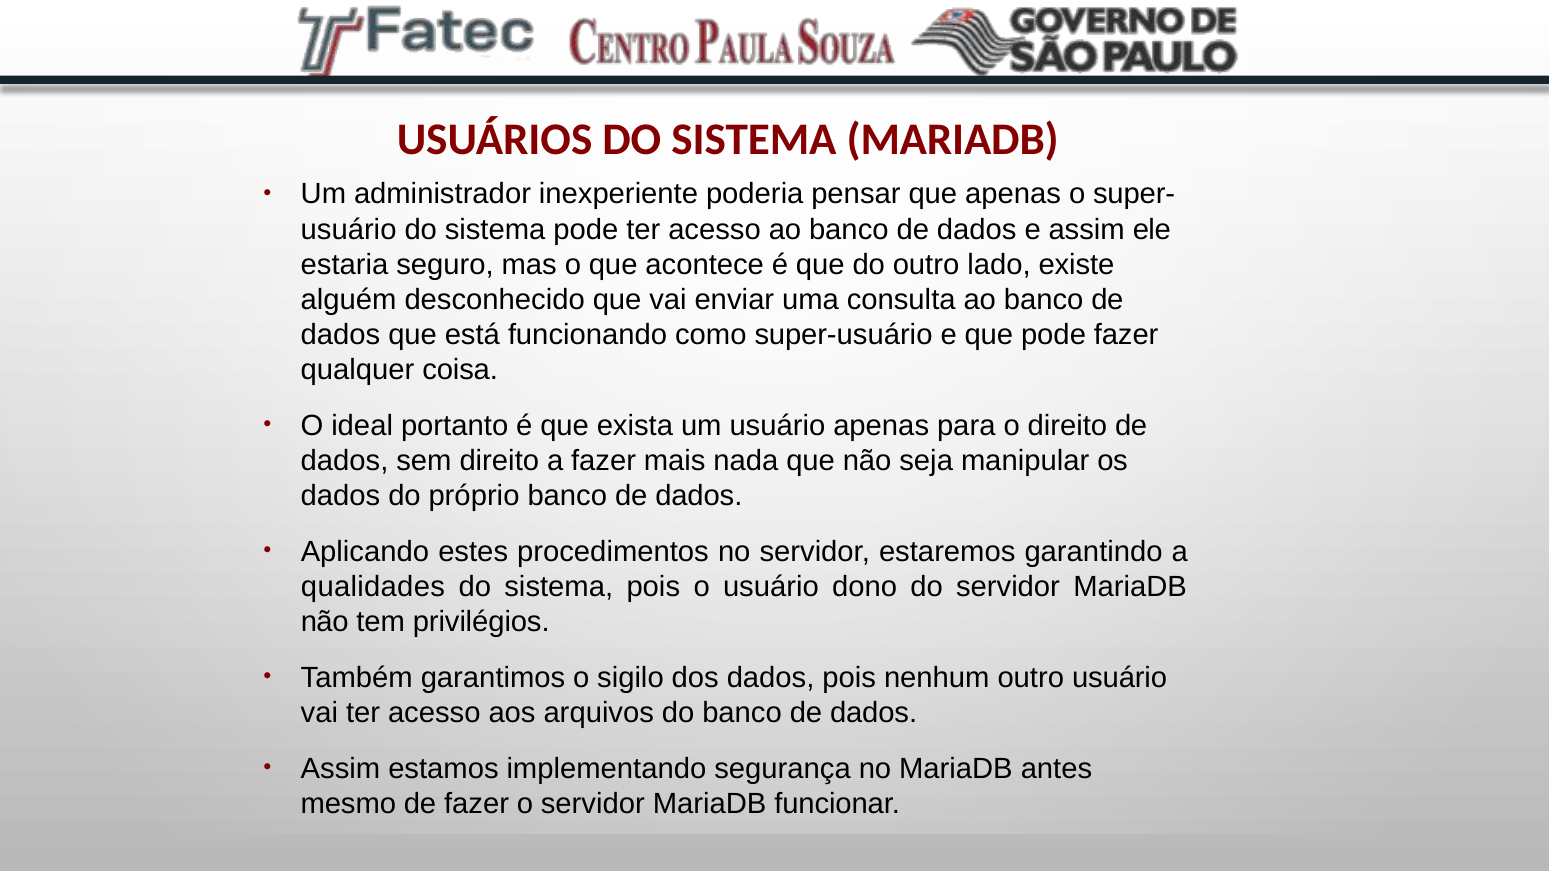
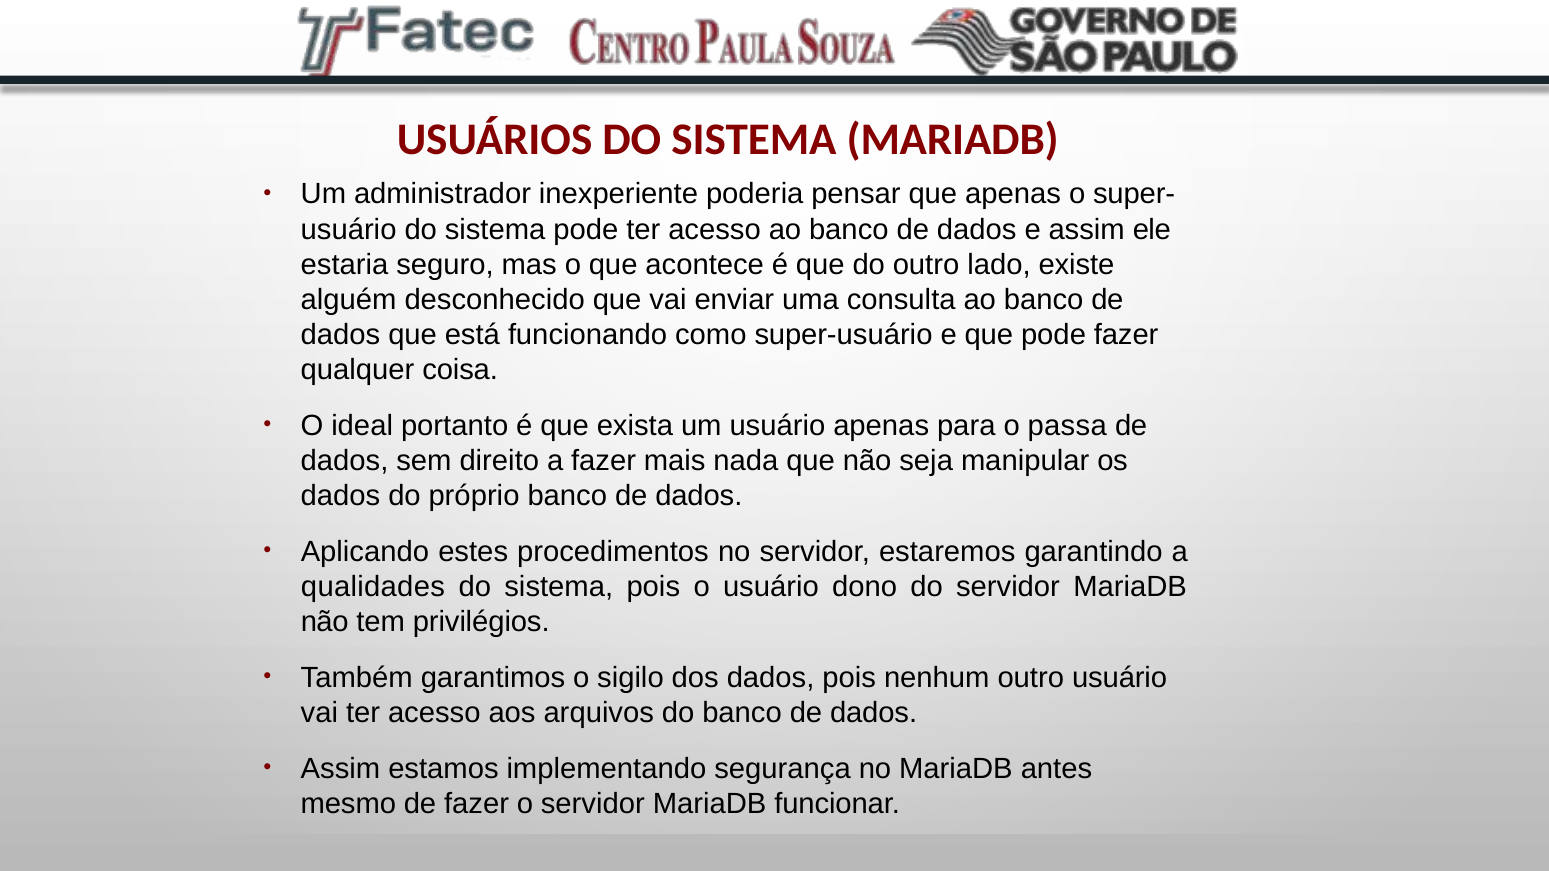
o direito: direito -> passa (1067, 426)
